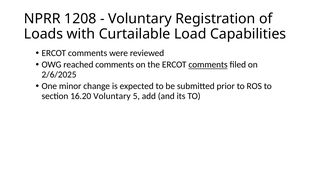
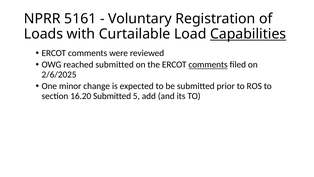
1208: 1208 -> 5161 (80, 19)
Capabilities underline: none -> present (248, 34)
reached comments: comments -> submitted (115, 65)
16.20 Voluntary: Voluntary -> Submitted (112, 96)
